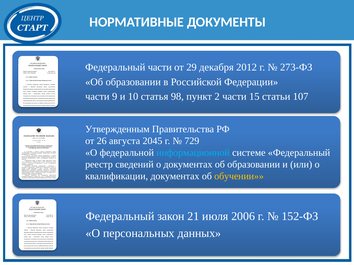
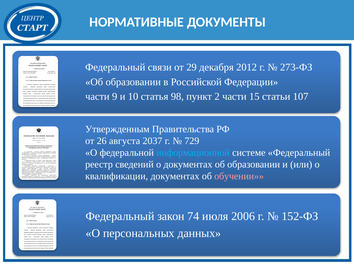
Федеральный части: части -> связи (160, 67)
2045: 2045 -> 2037 (152, 141)
обучении colour: yellow -> pink (239, 177)
21: 21 -> 74 (193, 217)
